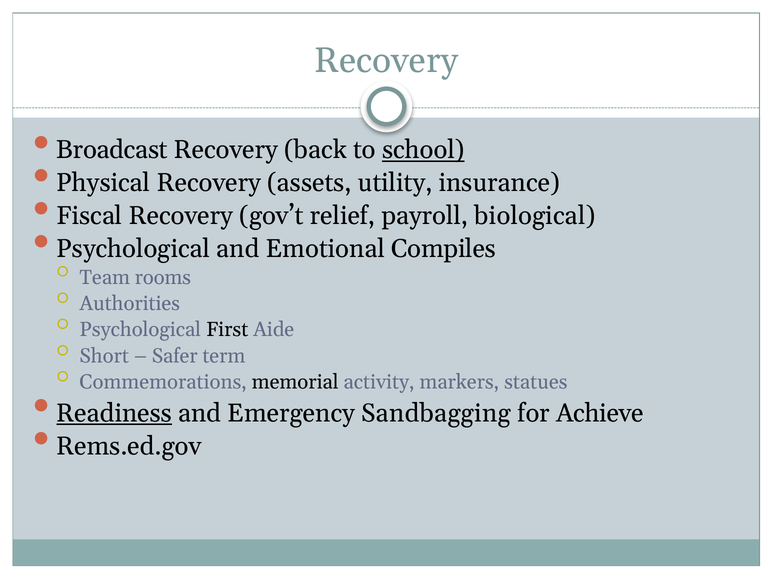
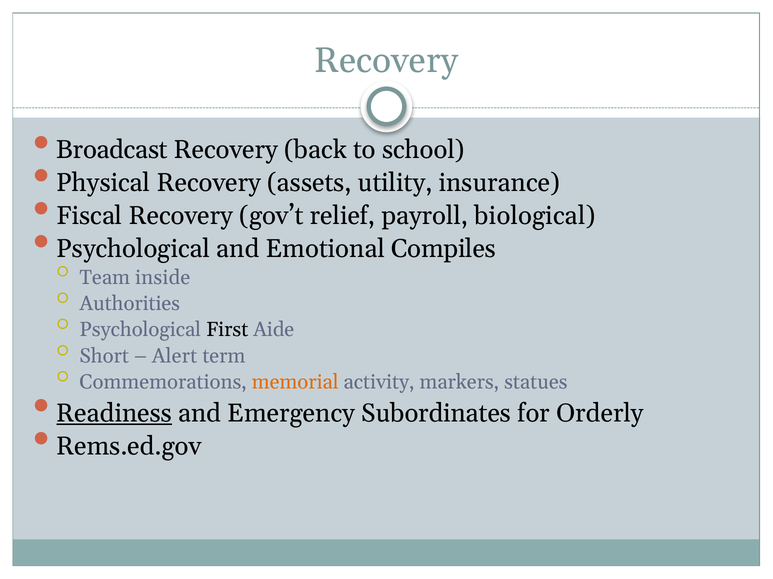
school underline: present -> none (423, 150)
rooms: rooms -> inside (163, 278)
Safer: Safer -> Alert (175, 356)
memorial colour: black -> orange (295, 383)
Sandbagging: Sandbagging -> Subordinates (436, 414)
Achieve: Achieve -> Orderly (600, 414)
